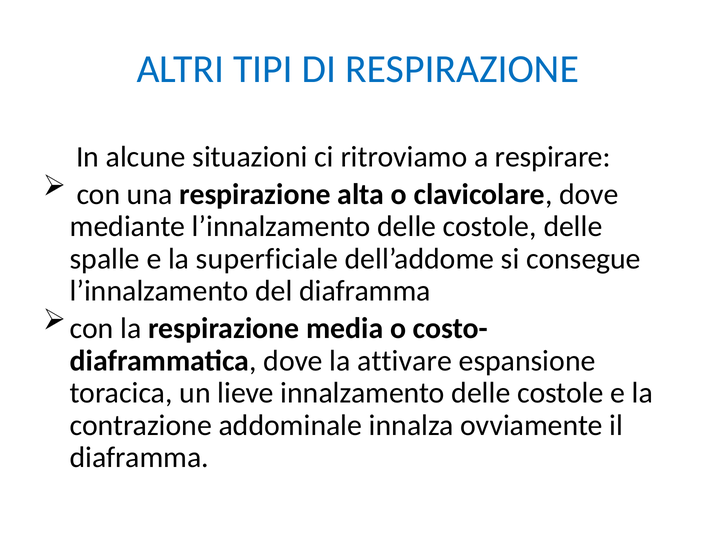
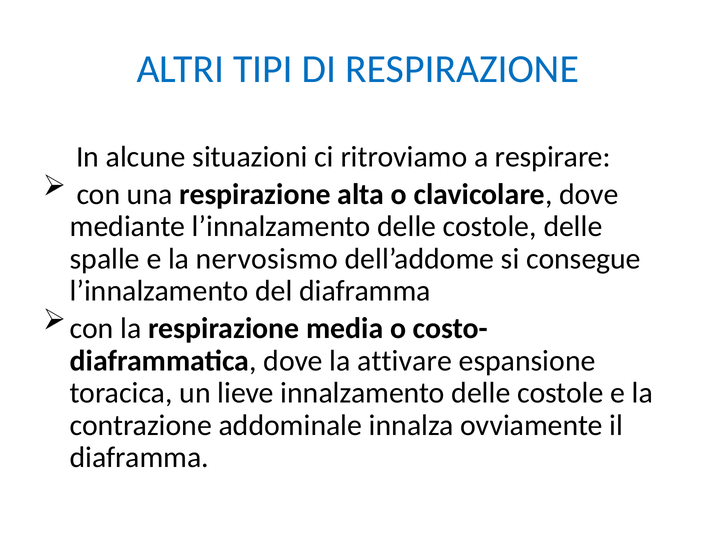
superficiale: superficiale -> nervosismo (267, 259)
